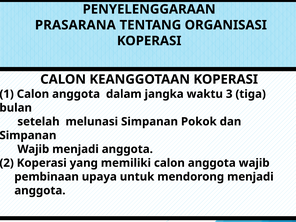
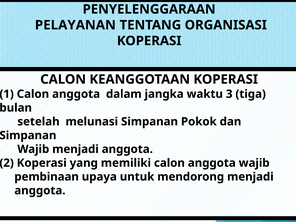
PRASARANA: PRASARANA -> PELAYANAN (75, 25)
